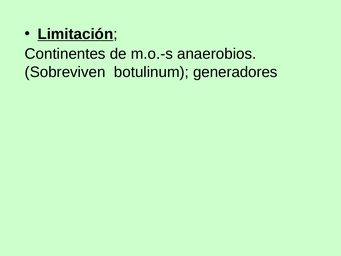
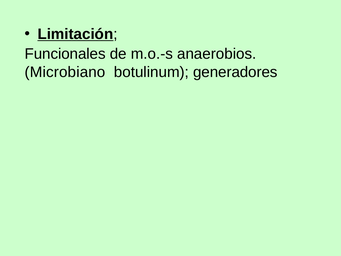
Continentes: Continentes -> Funcionales (65, 54)
Sobreviven: Sobreviven -> Microbiano (65, 72)
